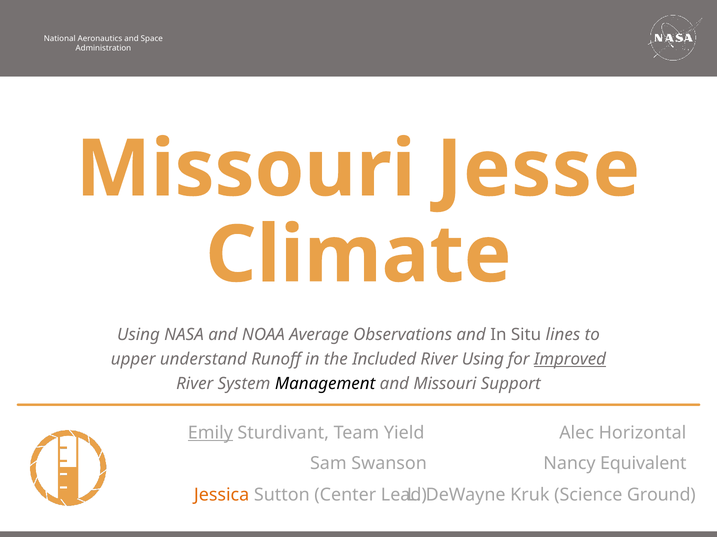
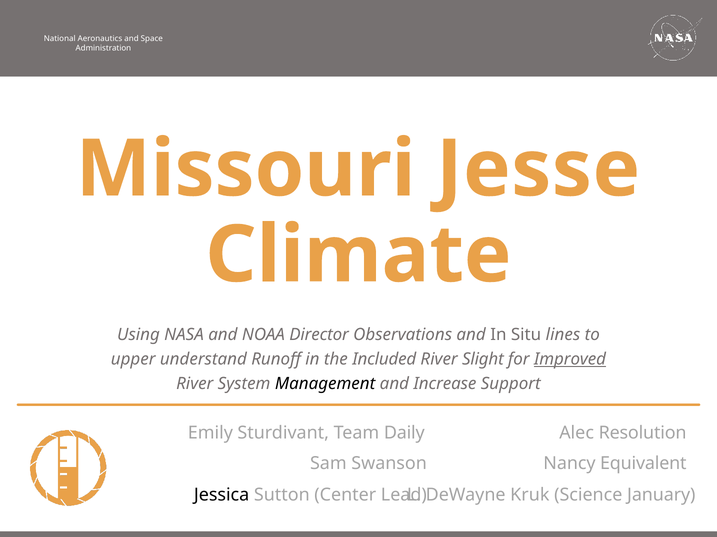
Average: Average -> Director (319, 335)
River Using: Using -> Slight (483, 360)
and Missouri: Missouri -> Increase (445, 384)
Emily underline: present -> none (210, 433)
Yield: Yield -> Daily (404, 433)
Horizontal: Horizontal -> Resolution (643, 433)
Jessica colour: orange -> black (222, 496)
Ground: Ground -> January (661, 496)
